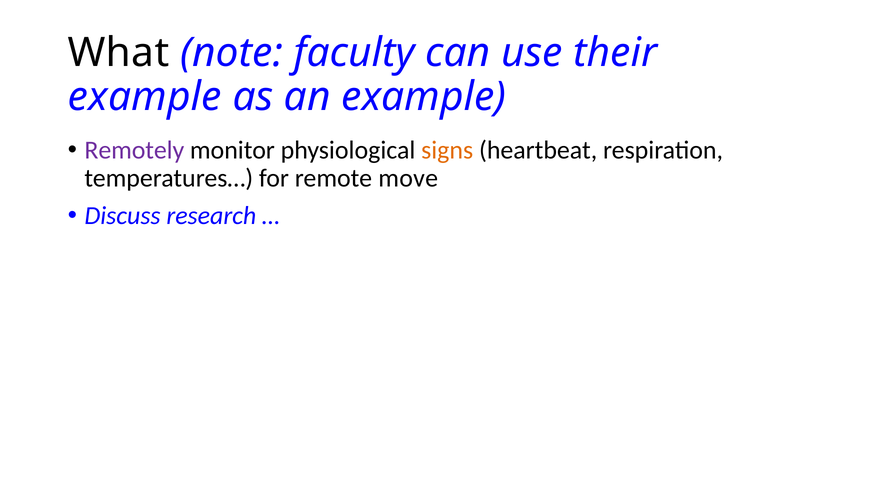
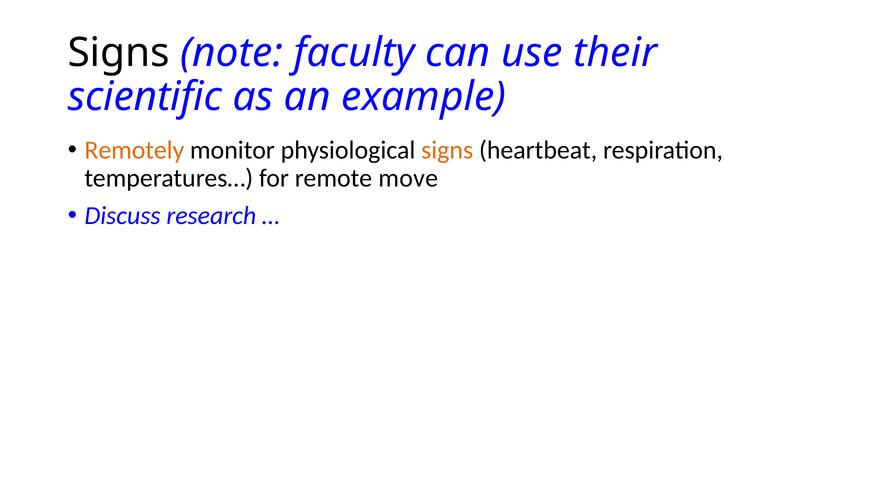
What: What -> Signs (119, 53)
example: example -> scientific (145, 97)
Remotely colour: purple -> orange (134, 150)
